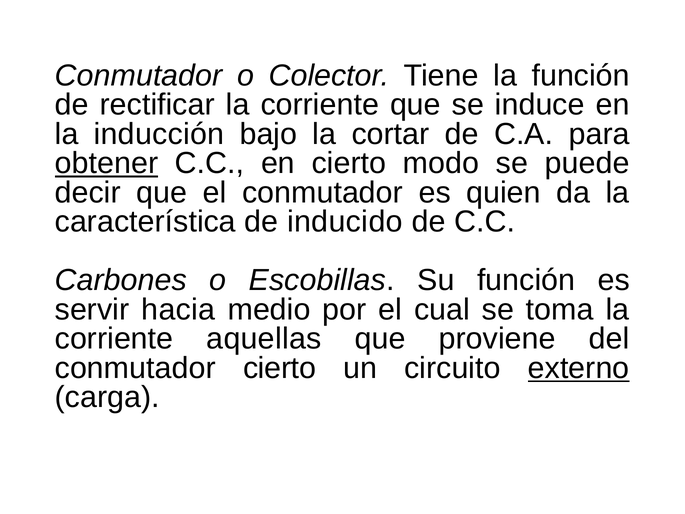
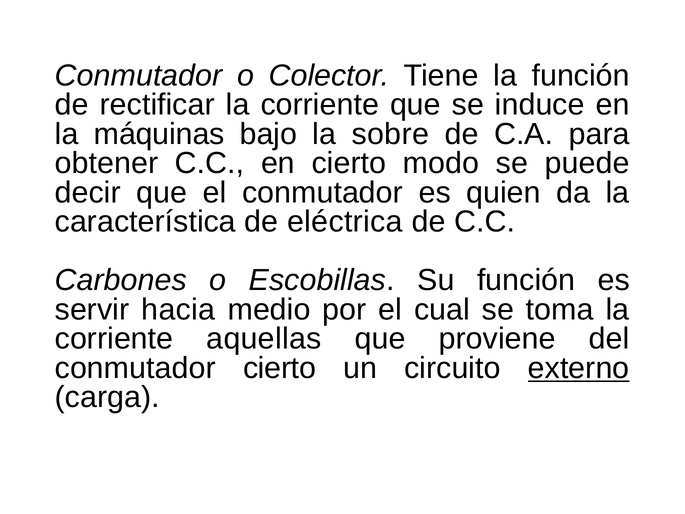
inducción: inducción -> máquinas (159, 134)
cortar: cortar -> sobre (390, 134)
obtener underline: present -> none (107, 163)
inducido: inducido -> eléctrica (345, 222)
